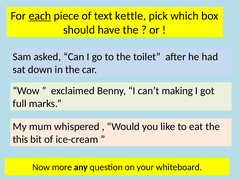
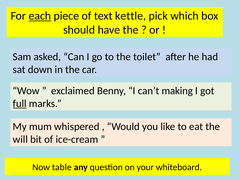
full underline: none -> present (20, 104)
this: this -> will (20, 139)
more: more -> table (62, 167)
